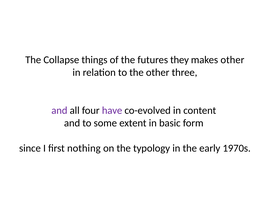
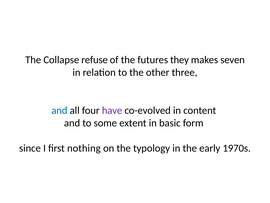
things: things -> refuse (95, 60)
makes other: other -> seven (233, 60)
and colour: purple -> blue (59, 110)
